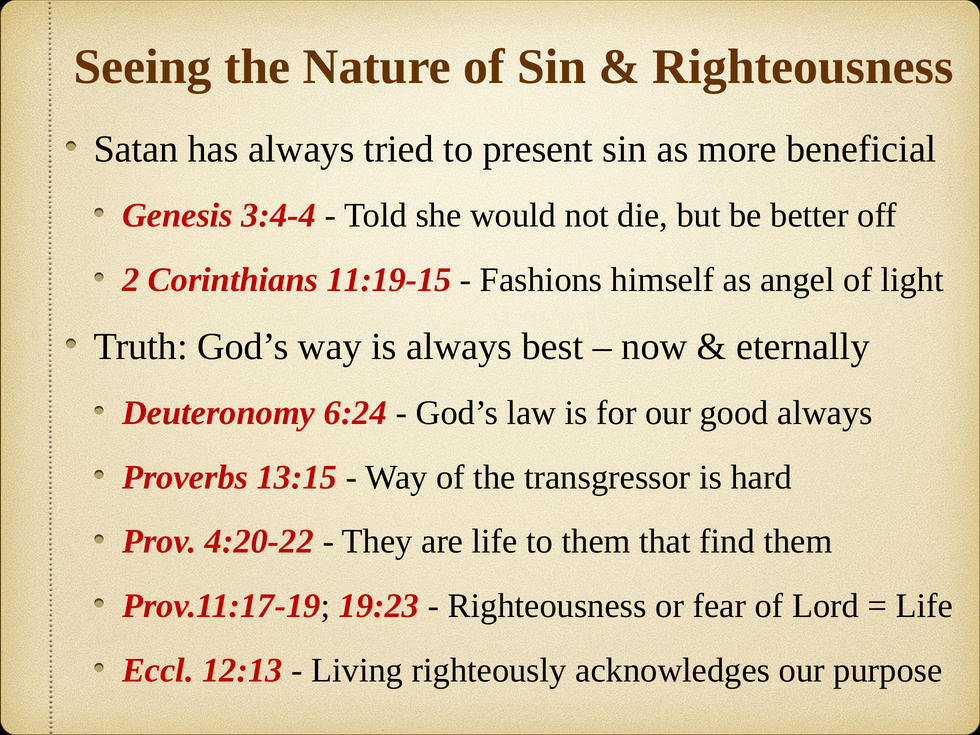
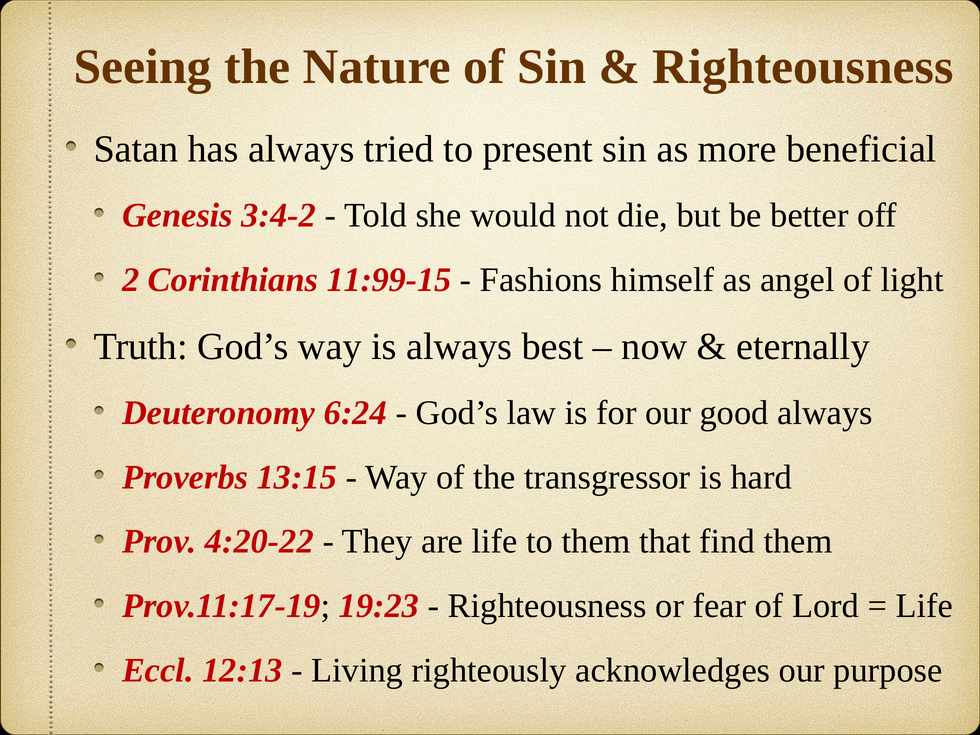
3:4-4: 3:4-4 -> 3:4-2 (279, 215)
11:19-15: 11:19-15 -> 11:99-15 (389, 280)
